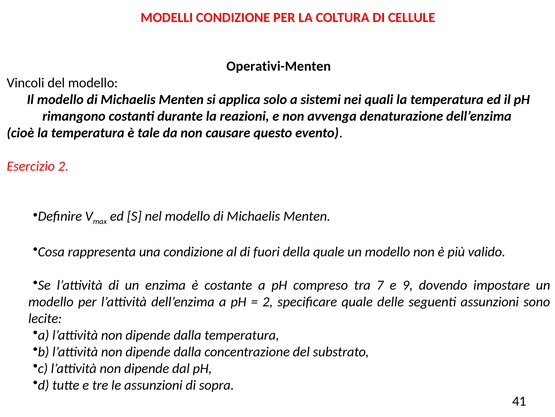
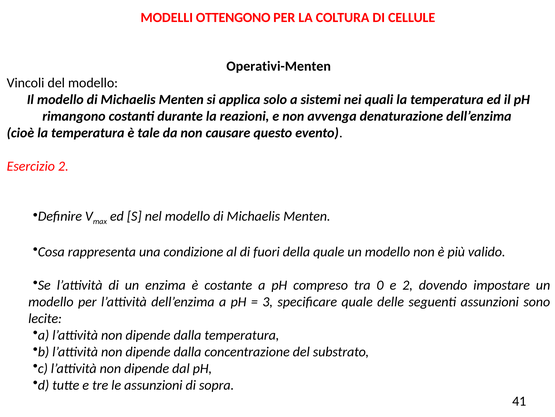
MODELLI CONDIZIONE: CONDIZIONE -> OTTENGONO (233, 18)
7: 7 -> 0 (380, 285)
e 9: 9 -> 2 (408, 285)
2: 2 -> 3 (268, 301)
